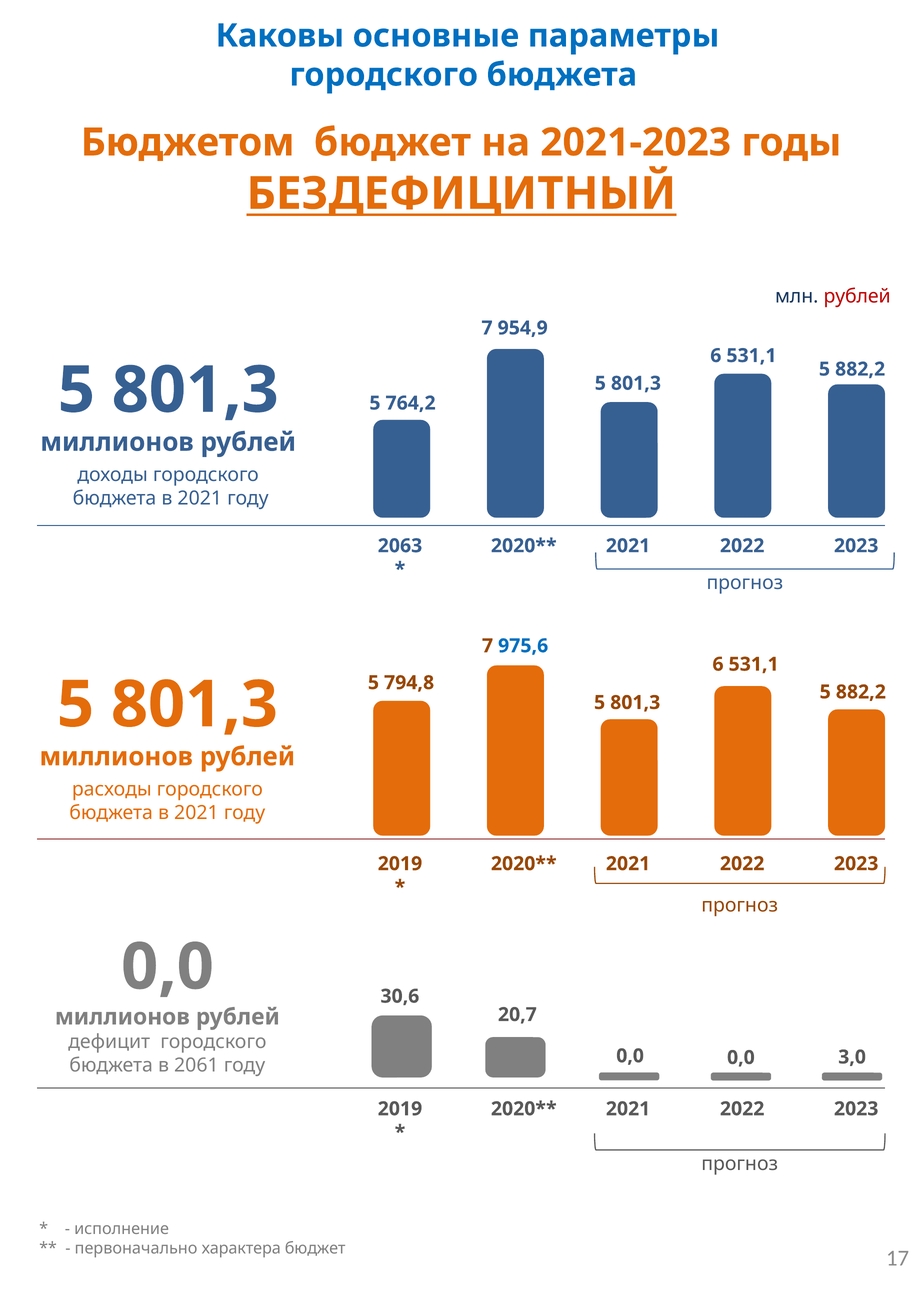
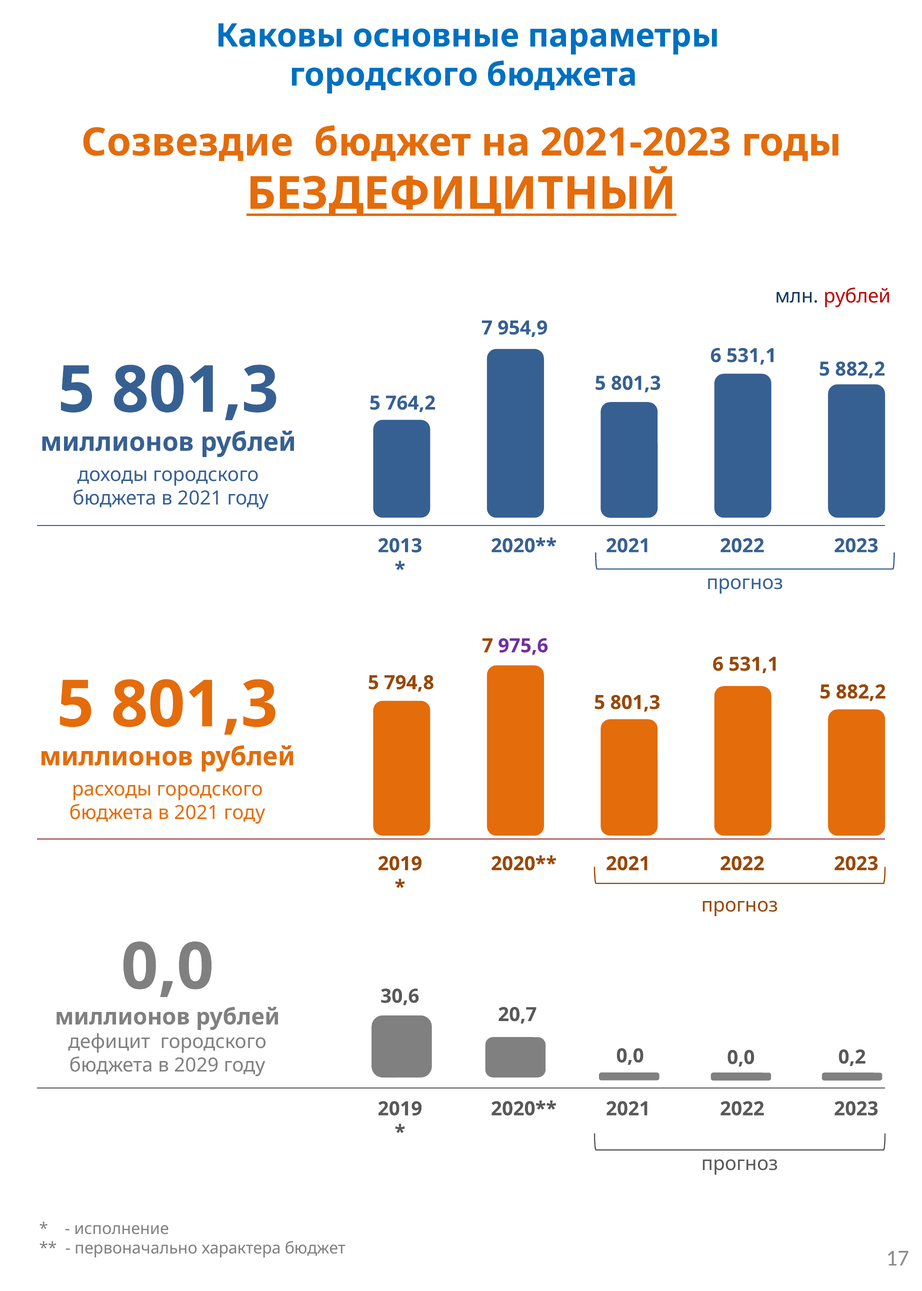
Бюджетом: Бюджетом -> Созвездие (187, 142)
2063: 2063 -> 2013 (400, 546)
975,6 colour: blue -> purple (523, 646)
3,0: 3,0 -> 0,2 (852, 1057)
2061: 2061 -> 2029 (196, 1065)
